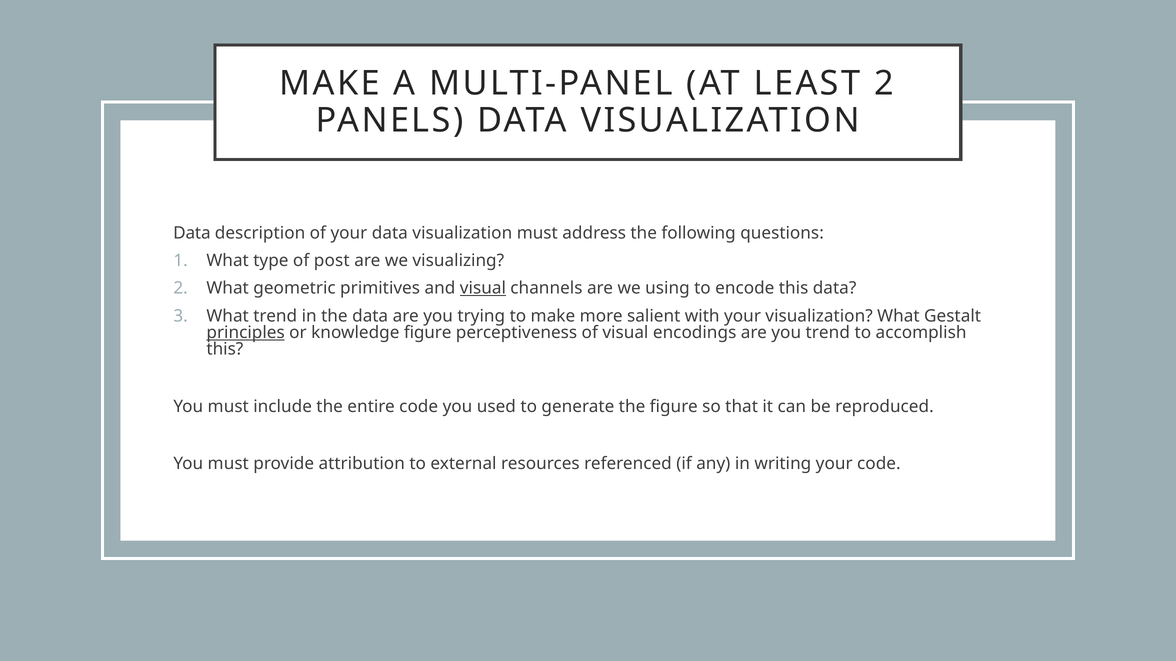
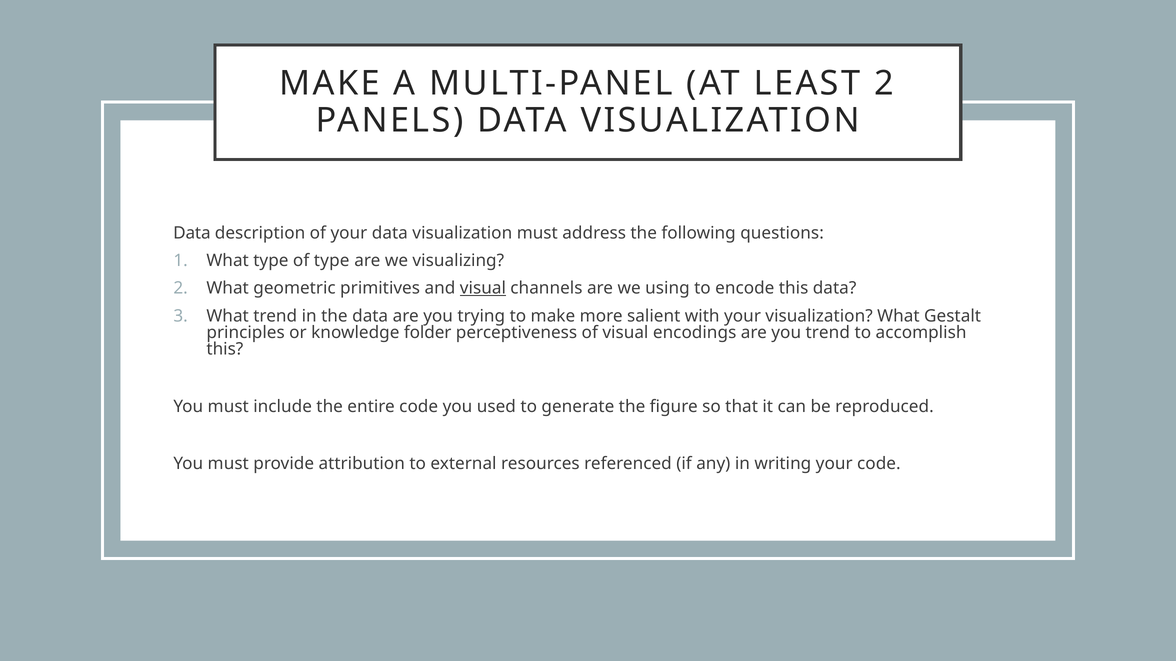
of post: post -> type (332, 261)
principles underline: present -> none (246, 333)
knowledge figure: figure -> folder (428, 333)
